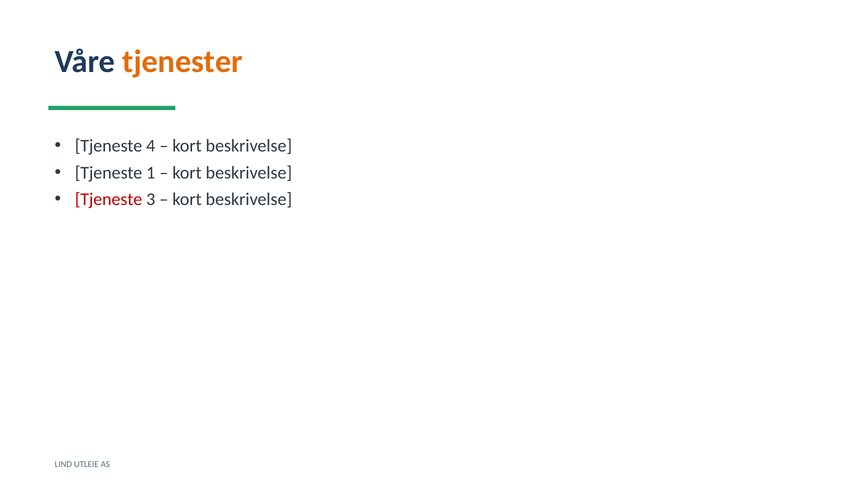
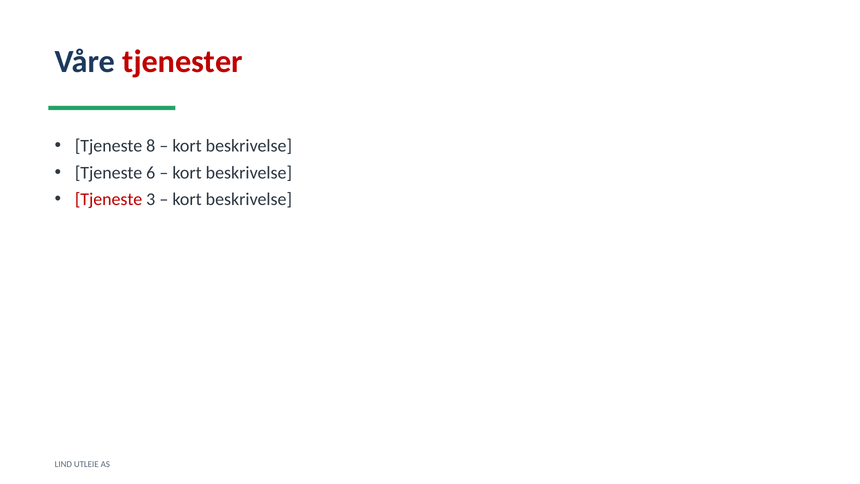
tjenester colour: orange -> red (183, 61)
4: 4 -> 8 (151, 146)
1: 1 -> 6 (151, 173)
